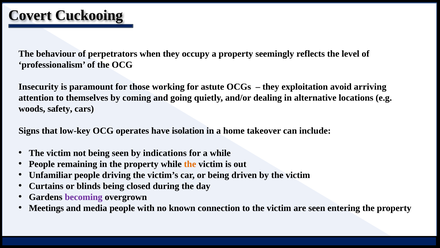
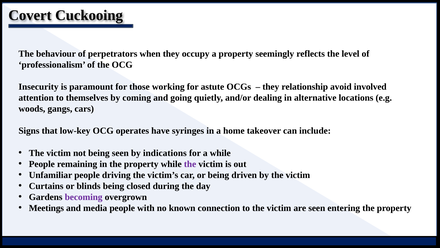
exploitation: exploitation -> relationship (305, 87)
arriving: arriving -> involved (370, 87)
safety: safety -> gangs (60, 109)
isolation: isolation -> syringes (188, 131)
the colour: orange -> purple (190, 164)
